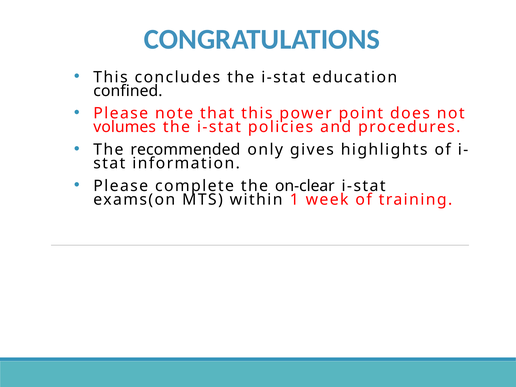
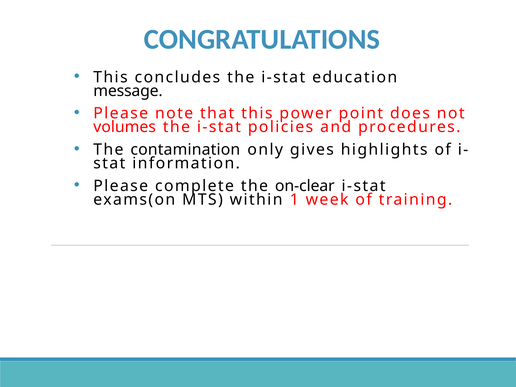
confined: confined -> message (128, 91)
recommended: recommended -> contamination (185, 150)
